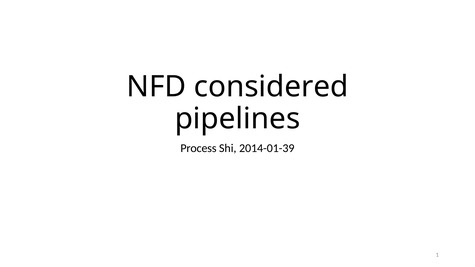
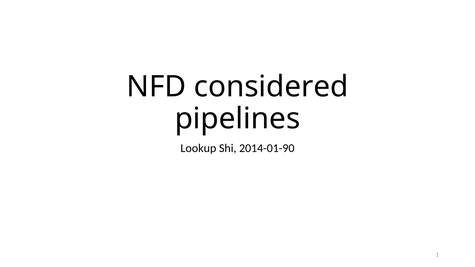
Process: Process -> Lookup (198, 148)
2014-01-39: 2014-01-39 -> 2014-01-90 (267, 148)
